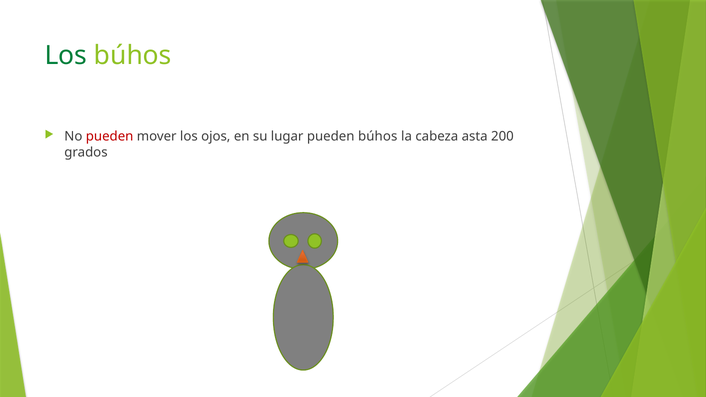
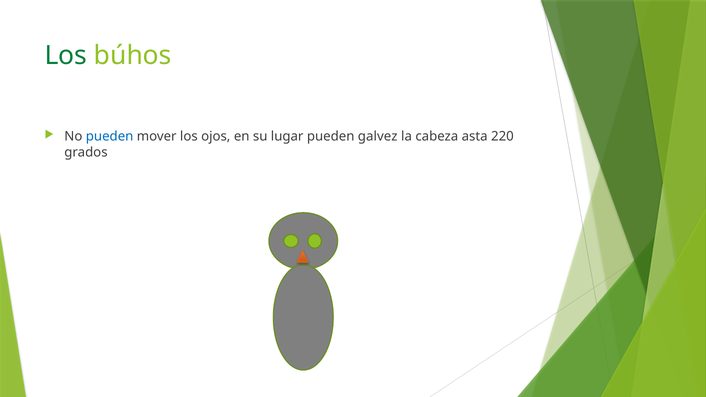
pueden colour: red -> blue (110, 137)
pueden búhos: búhos -> galvez (378, 137)
200: 200 -> 220 (502, 137)
